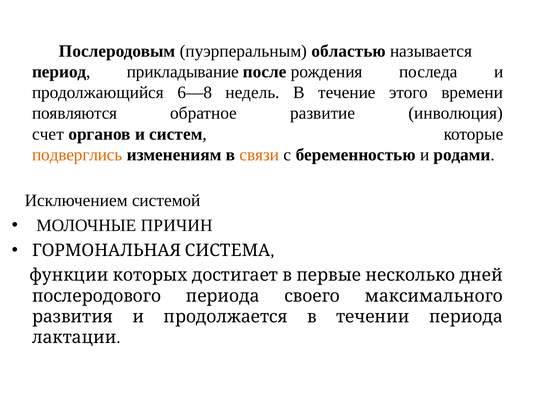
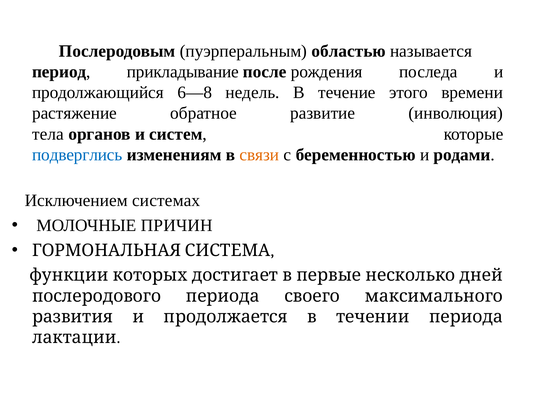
появляются: появляются -> растяжение (75, 113)
счет: счет -> тела (48, 134)
подверглись colour: orange -> blue (77, 155)
системой: системой -> системах (166, 200)
